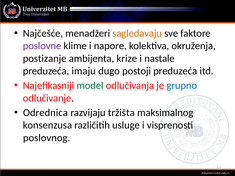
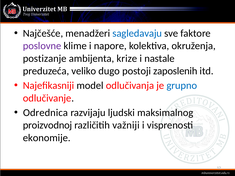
sagledavaju colour: orange -> blue (137, 33)
imaju: imaju -> veliko (84, 71)
postoji preduzeća: preduzeća -> zaposlenih (175, 71)
model colour: green -> black (90, 86)
tržišta: tržišta -> ljudski (121, 113)
konsenzusa: konsenzusa -> proizvodnoj (48, 125)
usluge: usluge -> važniji (126, 125)
poslovnog: poslovnog -> ekonomije (47, 138)
